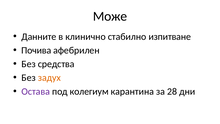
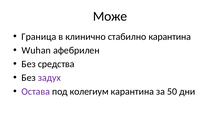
Данните: Данните -> Граница (39, 37)
стабилно изпитване: изпитване -> карантина (170, 37)
Почива: Почива -> Wuhan (36, 50)
задух colour: orange -> purple (49, 78)
28: 28 -> 50 (172, 91)
